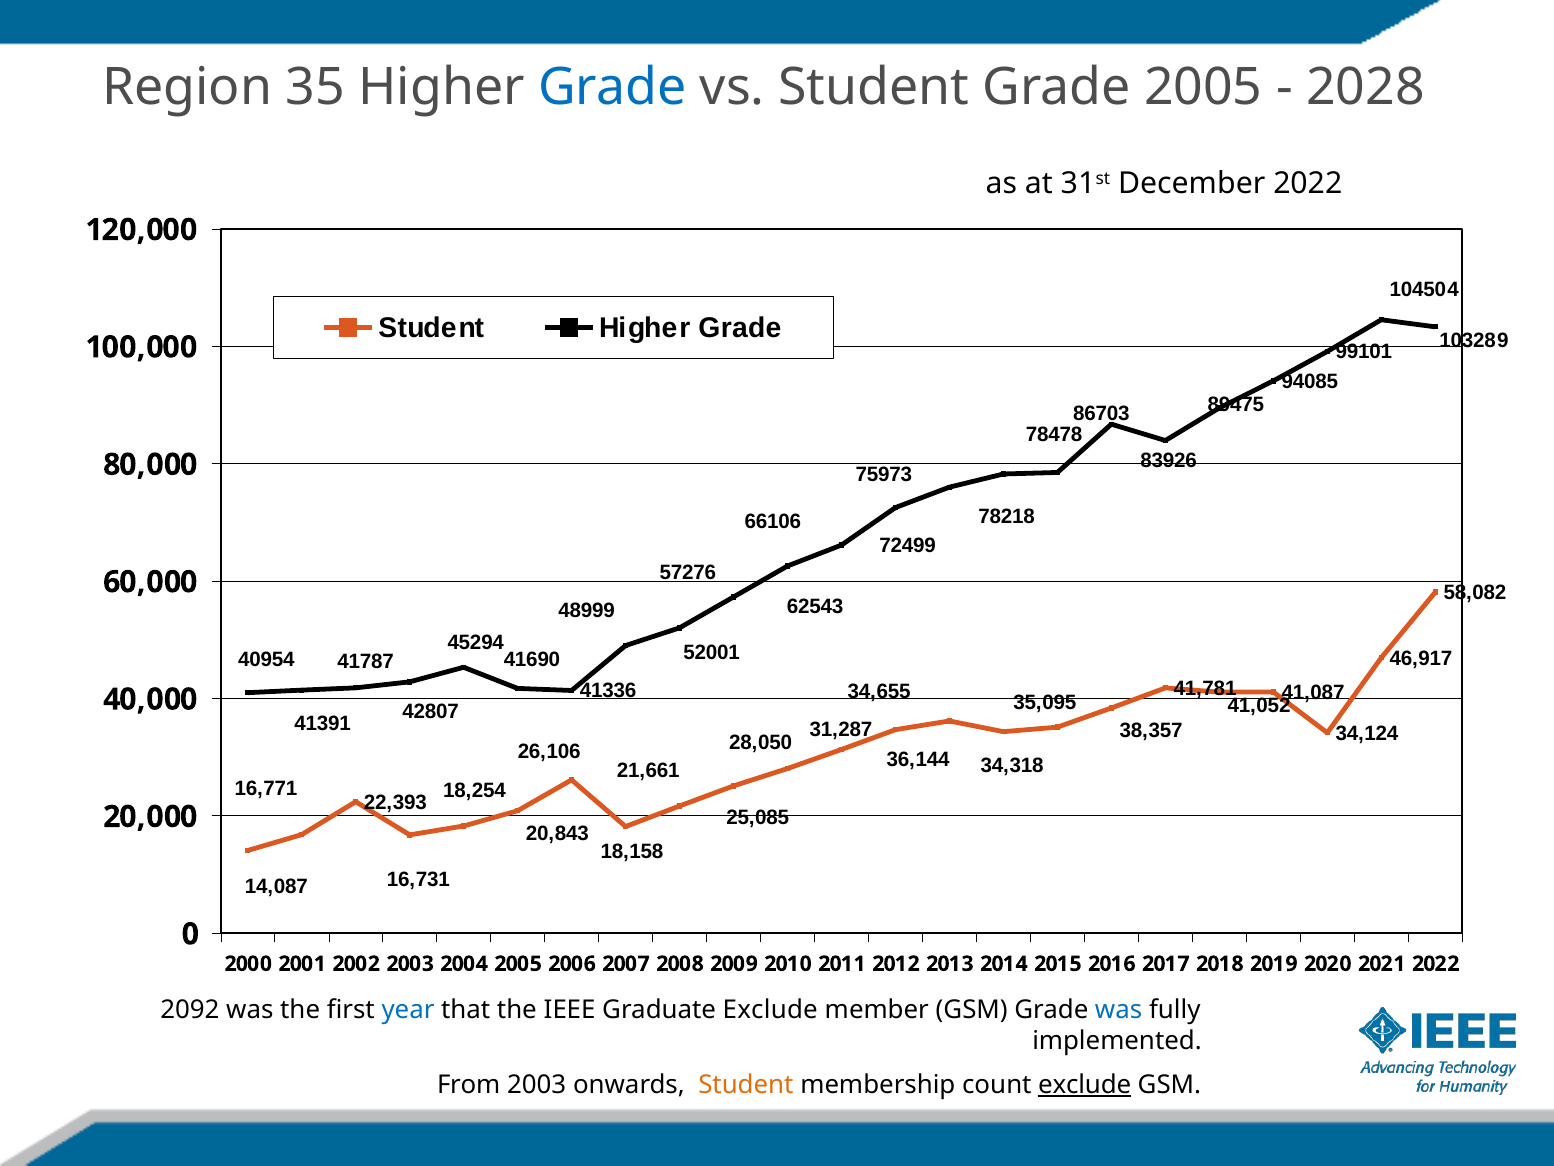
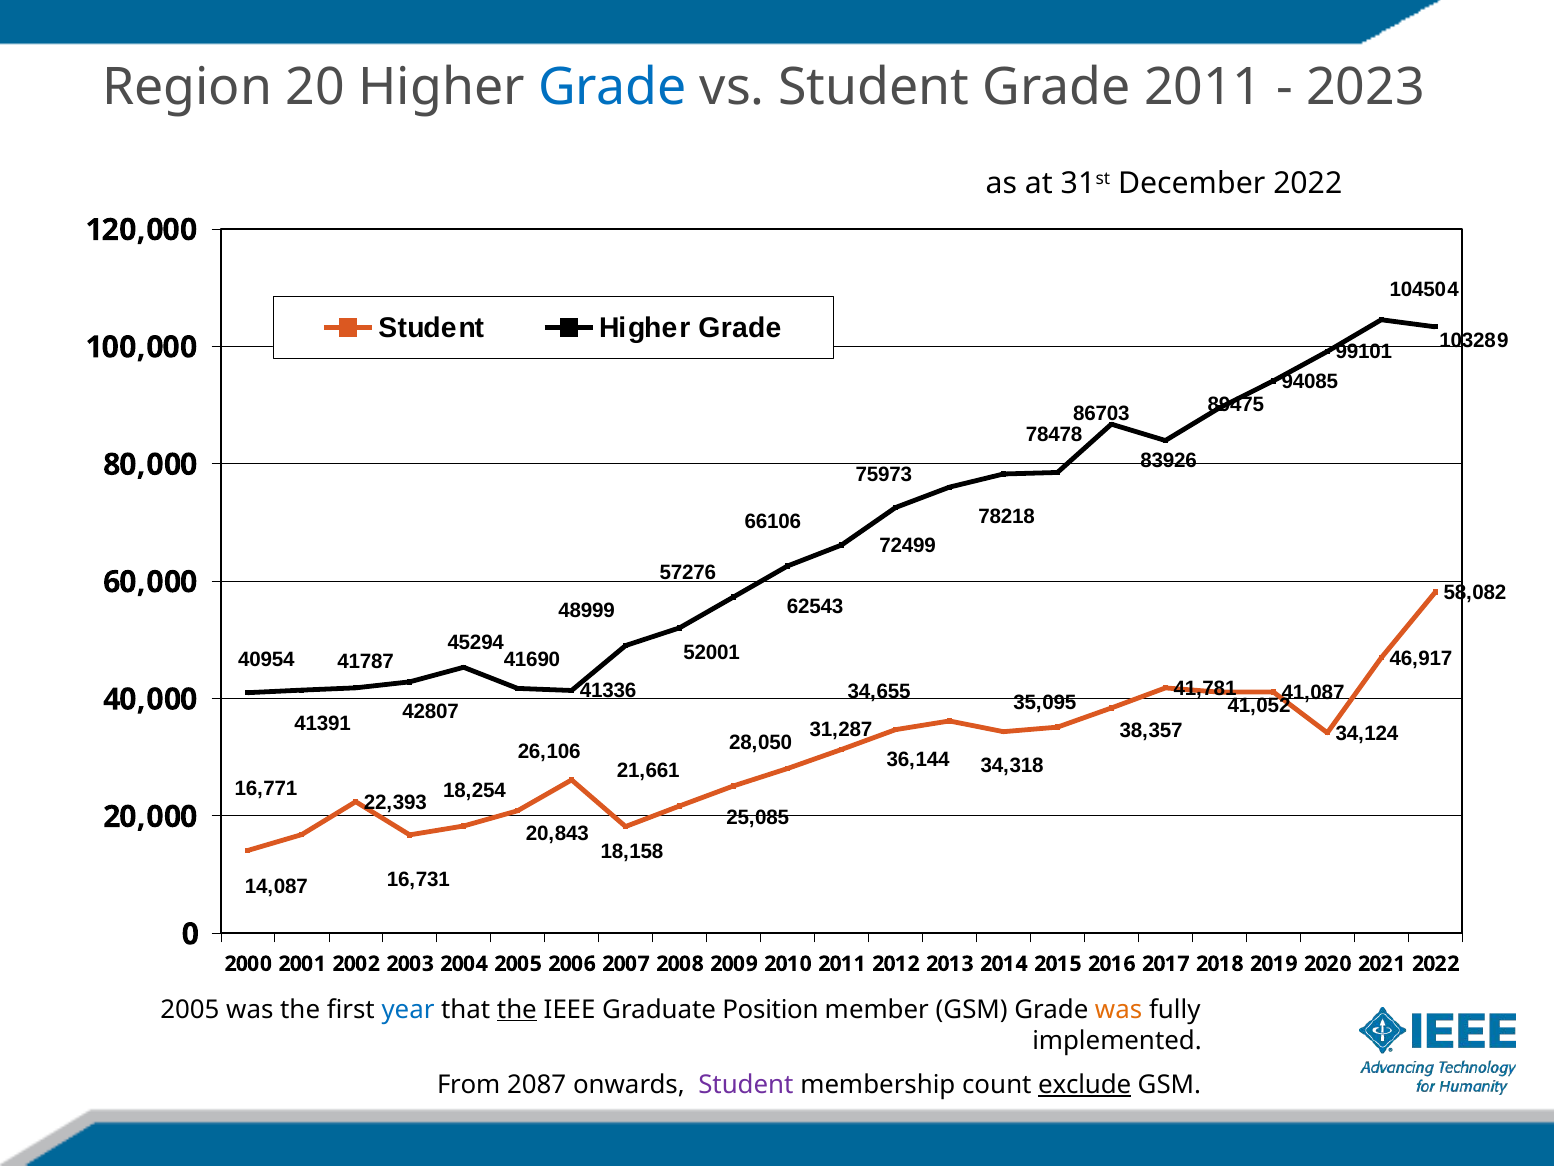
35: 35 -> 20 (315, 88)
Grade 2005: 2005 -> 2011 (1203, 88)
2028: 2028 -> 2023 (1365, 88)
2092: 2092 -> 2005 (190, 1009)
the underline: none -> present (517, 1009)
Graduate Exclude: Exclude -> Position (770, 1009)
was colour: blue -> orange (1119, 1009)
From 2003: 2003 -> 2087 (537, 1084)
Student colour: orange -> purple (746, 1084)
